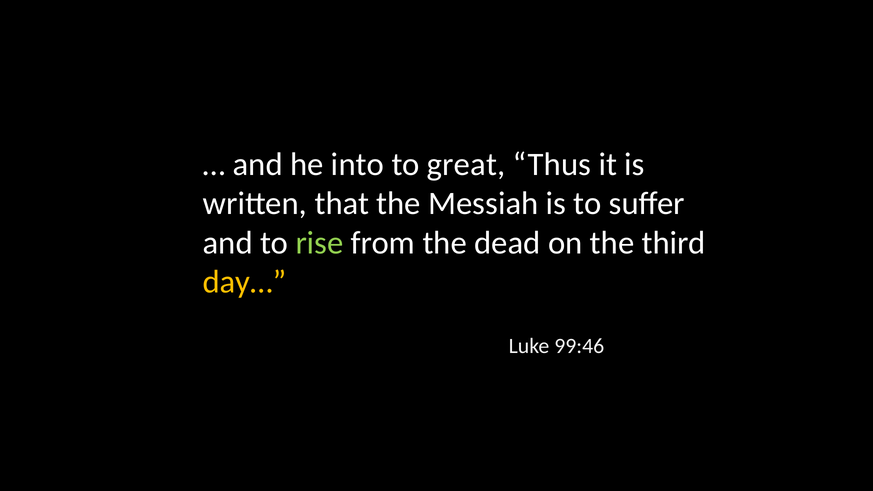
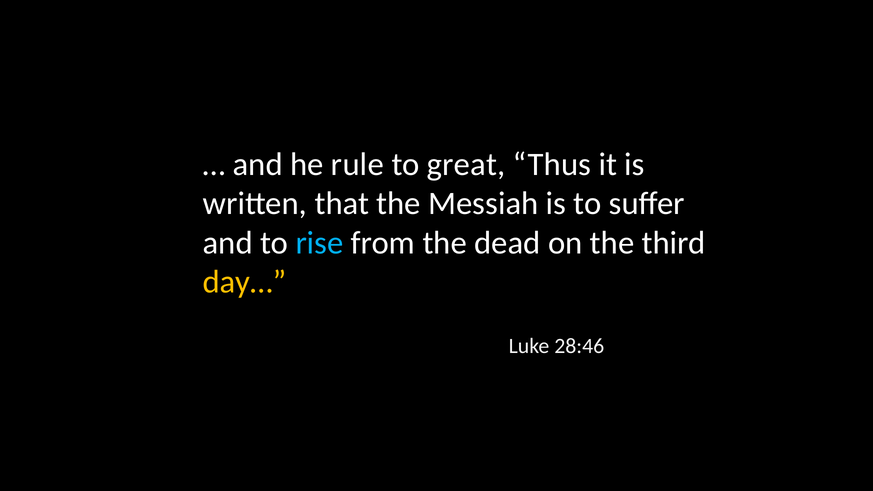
into: into -> rule (357, 164)
rise colour: light green -> light blue (320, 243)
99:46: 99:46 -> 28:46 (579, 346)
